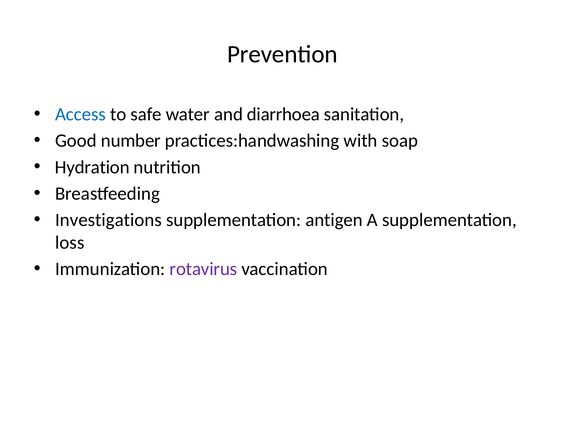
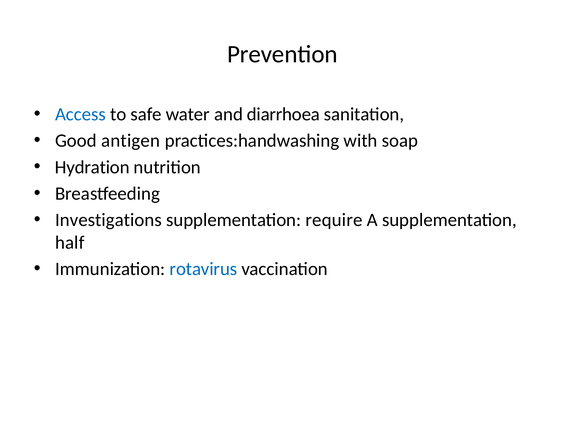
number: number -> antigen (131, 141)
antigen: antigen -> require (334, 220)
loss: loss -> half (70, 242)
rotavirus colour: purple -> blue (203, 269)
